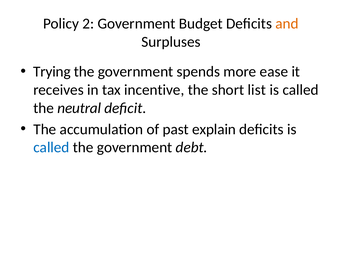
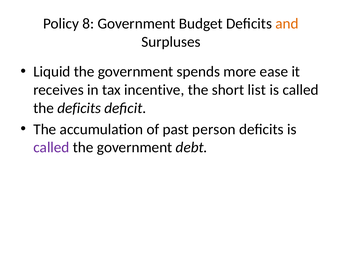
2: 2 -> 8 (88, 24)
Trying: Trying -> Liquid (52, 72)
the neutral: neutral -> deficits (79, 108)
explain: explain -> person (214, 130)
called colour: blue -> purple (51, 148)
